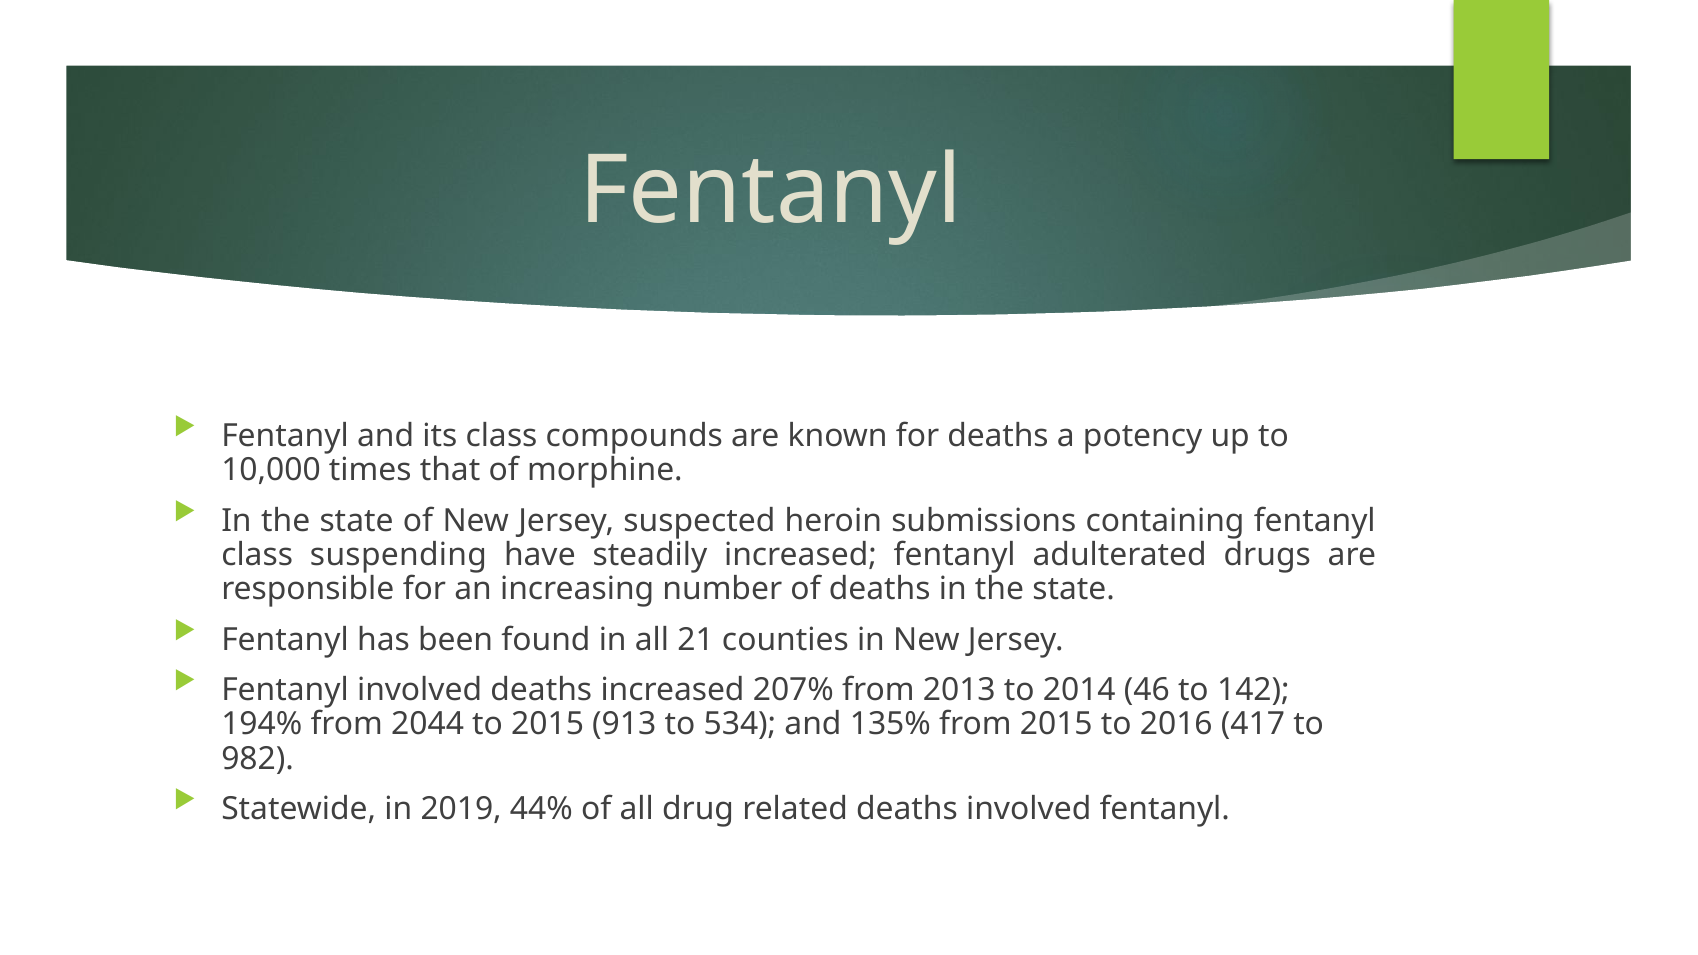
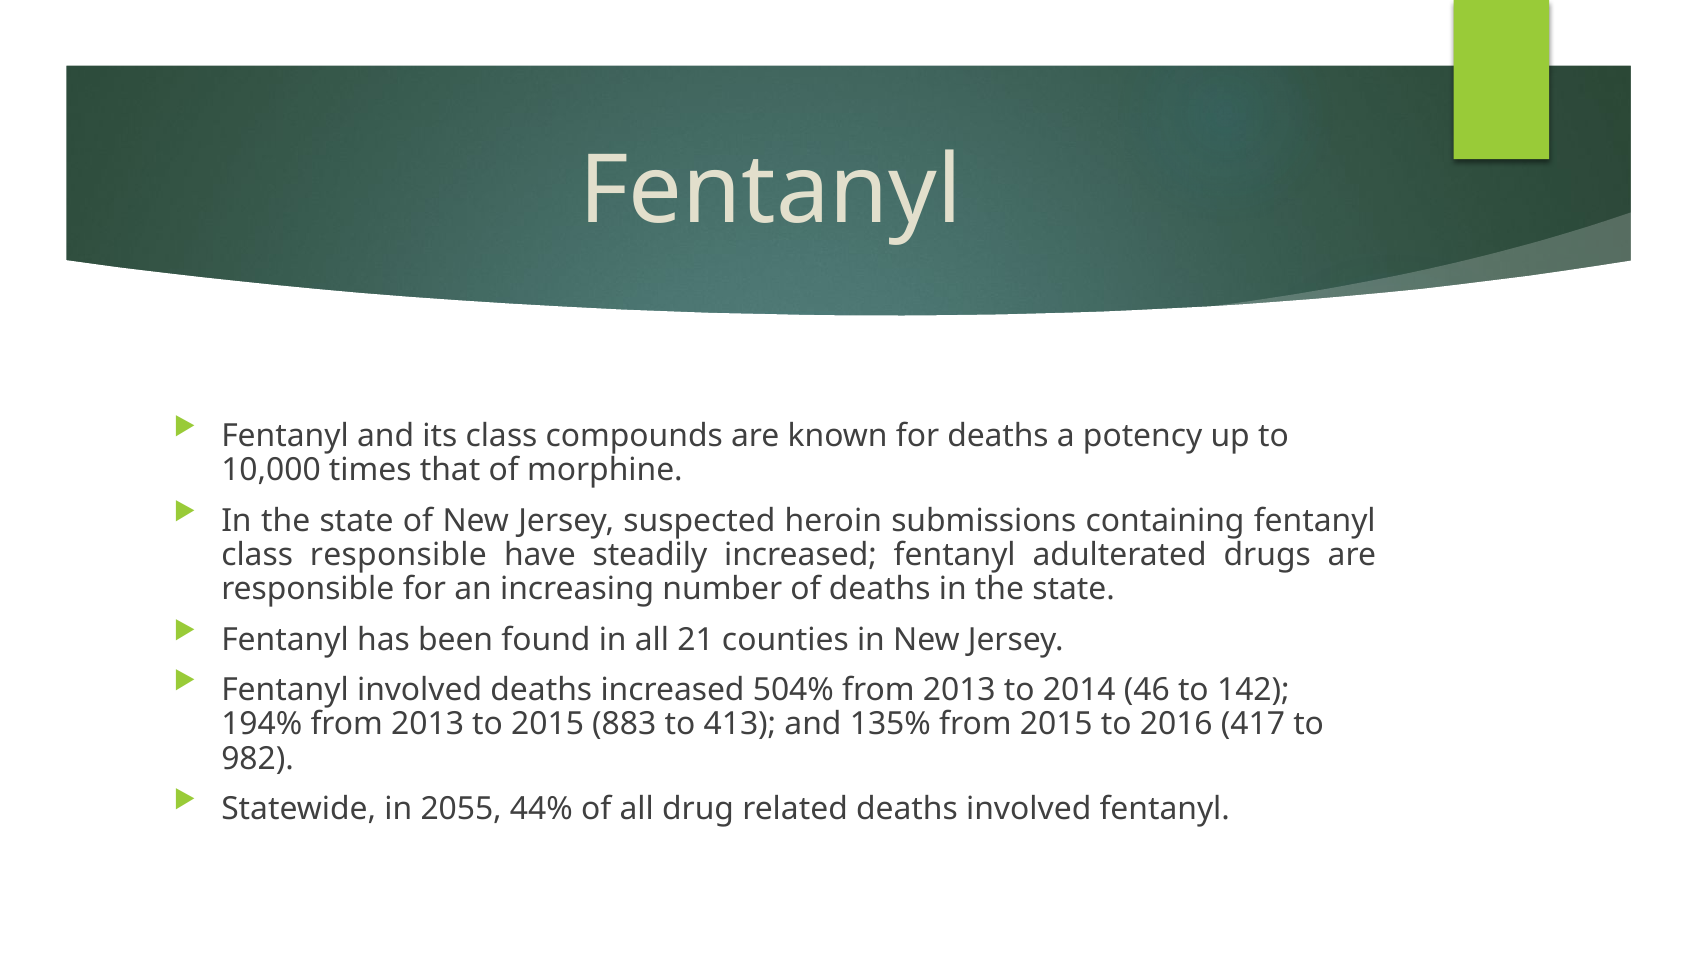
class suspending: suspending -> responsible (398, 555)
207%: 207% -> 504% (793, 690)
194% from 2044: 2044 -> 2013 (428, 724)
913: 913 -> 883 (624, 724)
534: 534 -> 413 (740, 724)
2019: 2019 -> 2055 (461, 809)
